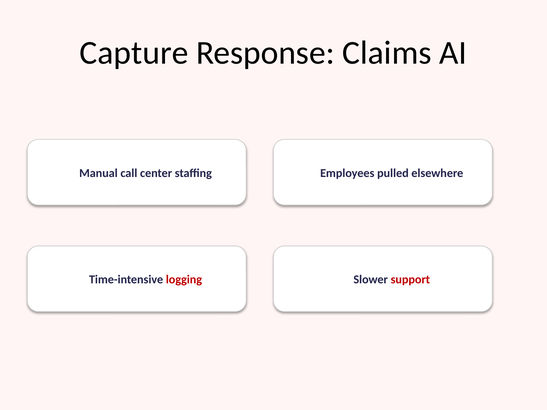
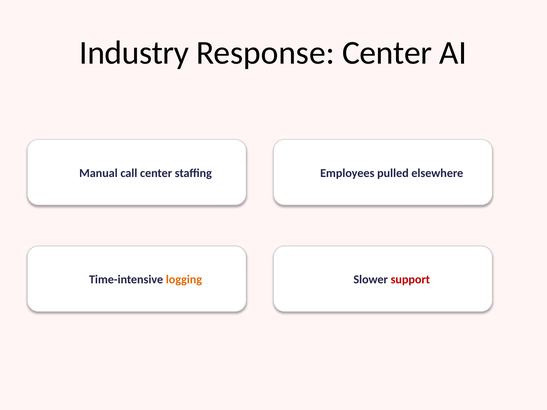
Capture: Capture -> Industry (134, 53)
Response Claims: Claims -> Center (387, 53)
logging colour: red -> orange (184, 280)
